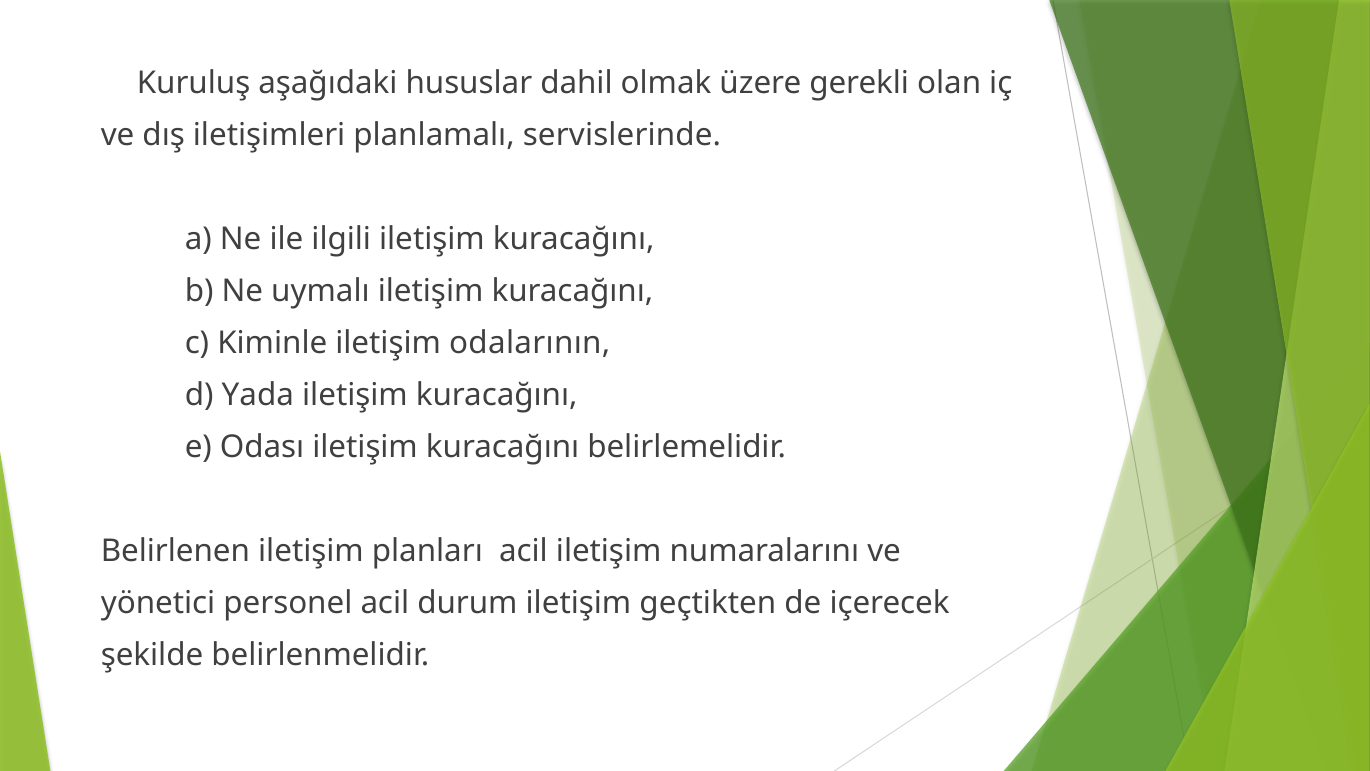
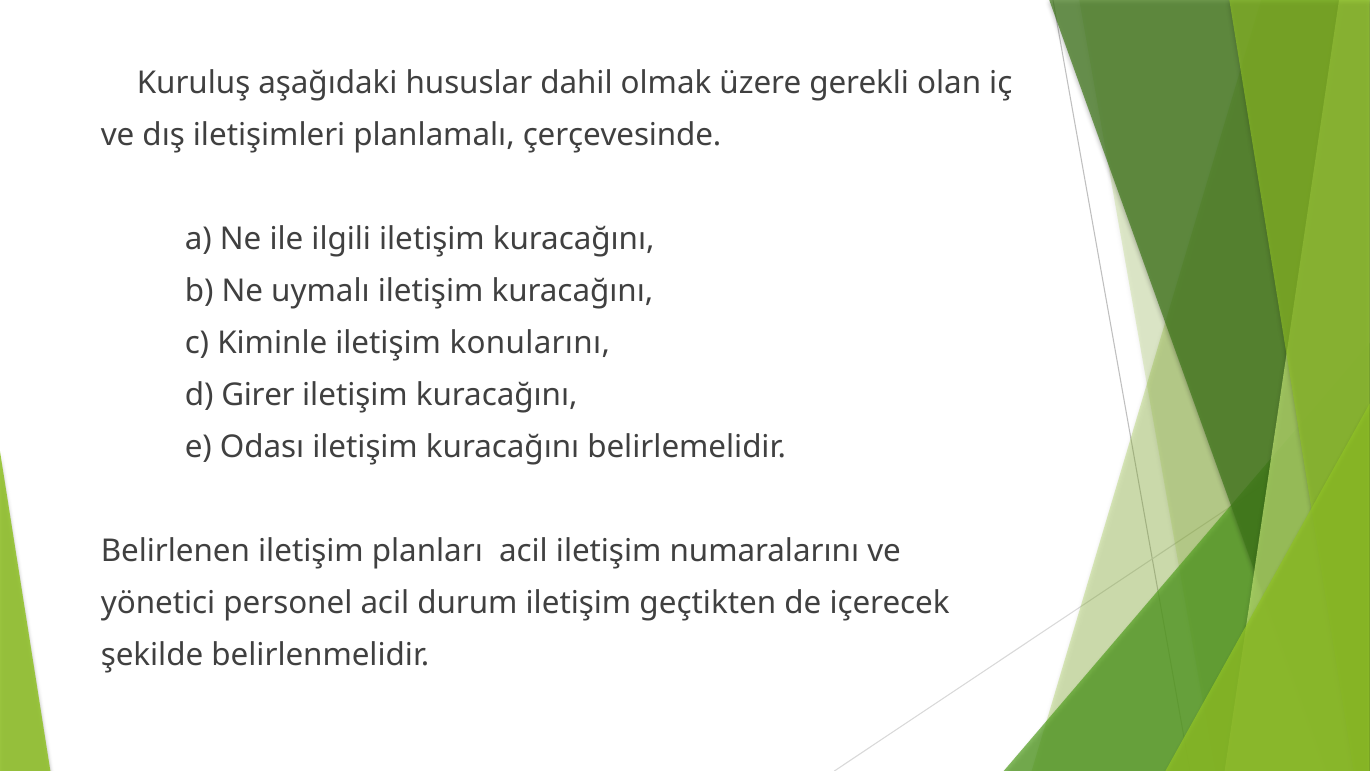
servislerinde: servislerinde -> çerçevesinde (622, 135)
odalarının: odalarının -> konularını (530, 343)
Yada: Yada -> Girer (258, 395)
